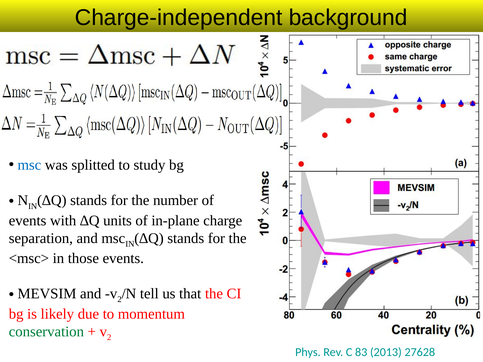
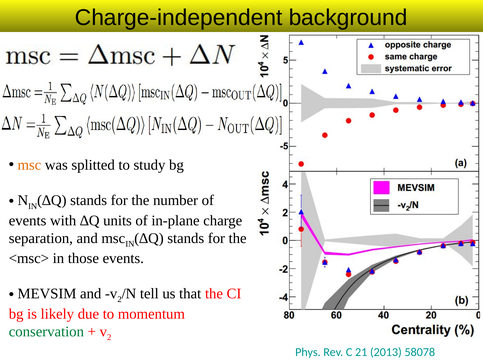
msc colour: blue -> orange (29, 165)
83: 83 -> 21 (361, 353)
27628: 27628 -> 58078 (420, 353)
